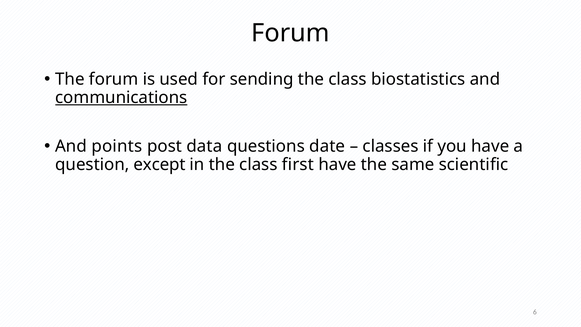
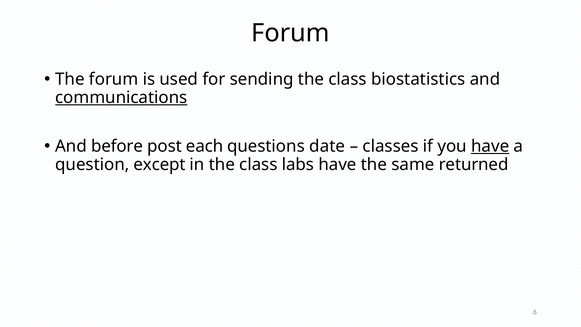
points: points -> before (117, 146)
data: data -> each (205, 146)
have underline: none -> present (490, 146)
first: first -> labs (298, 165)
scientific: scientific -> returned (474, 165)
